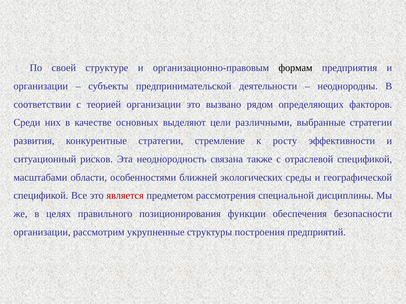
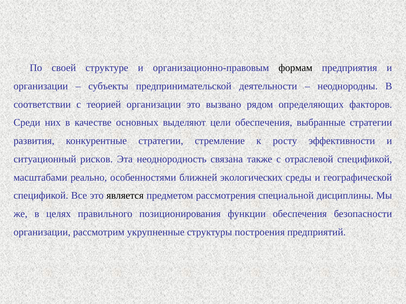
цели различными: различными -> обеспечения (264, 123)
области: области -> реально (89, 178)
является colour: red -> black (125, 196)
